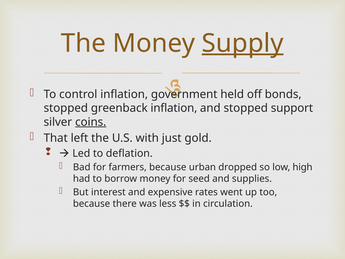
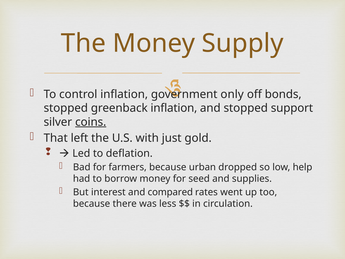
Supply underline: present -> none (243, 43)
held: held -> only (232, 94)
high: high -> help (302, 167)
expensive: expensive -> compared (170, 192)
